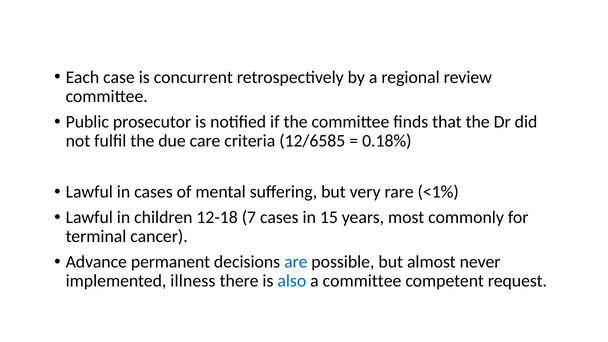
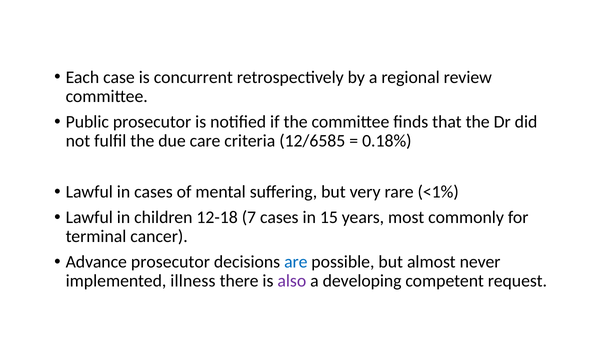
Advance permanent: permanent -> prosecutor (170, 262)
also colour: blue -> purple (292, 281)
a committee: committee -> developing (362, 281)
